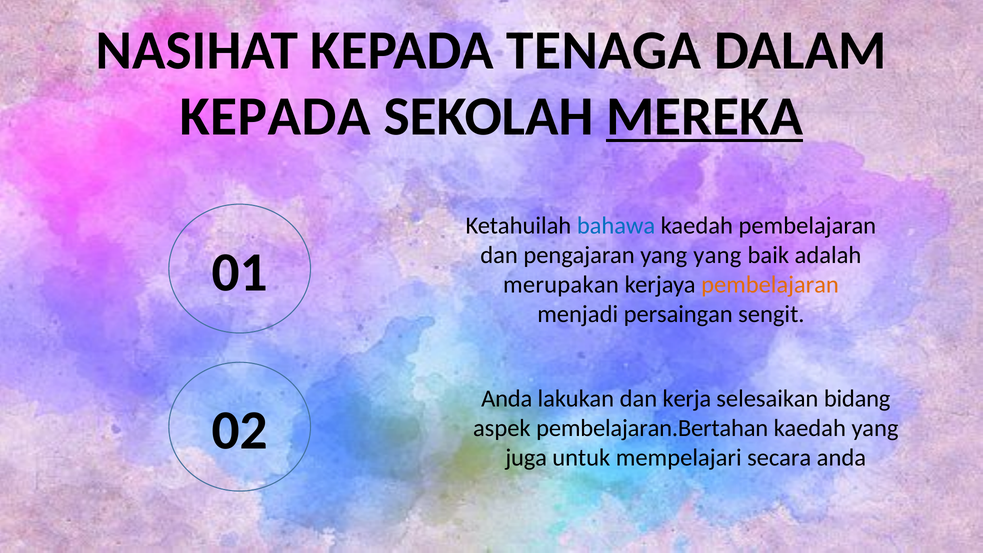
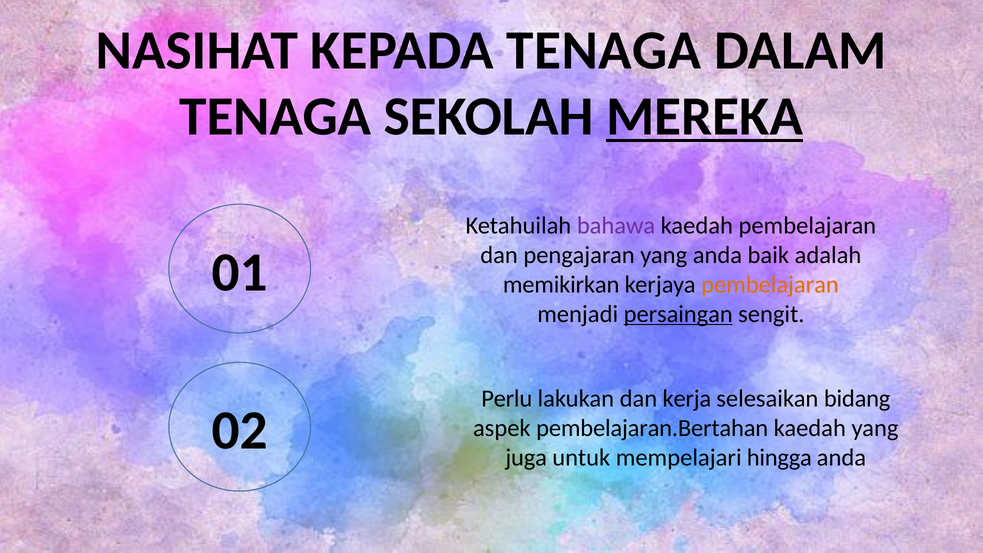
KEPADA: KEPADA -> TENAGA (275, 117)
bahawa colour: blue -> purple (616, 225)
yang yang: yang -> anda (717, 255)
merupakan: merupakan -> memikirkan (561, 284)
persaingan underline: none -> present (678, 314)
Anda: Anda -> Perlu (507, 398)
secara: secara -> hingga (779, 457)
